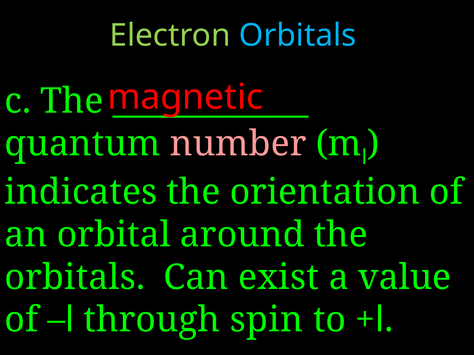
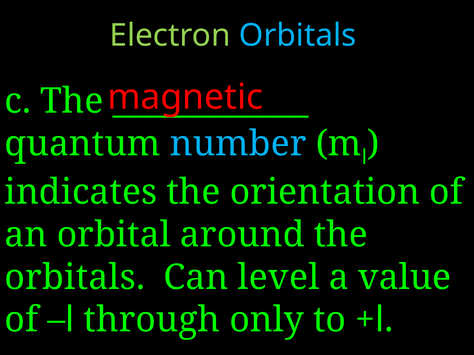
number colour: pink -> light blue (238, 144)
exist: exist -> level (278, 278)
spin: spin -> only (267, 320)
